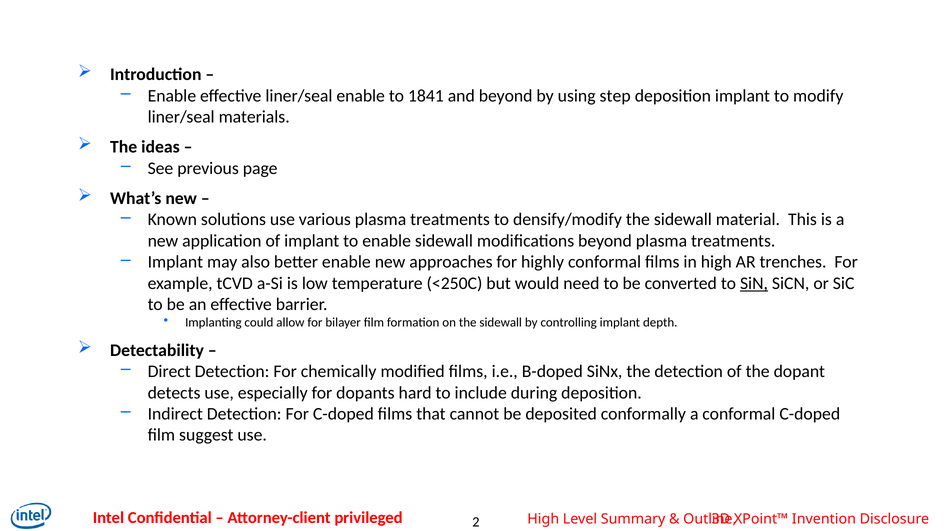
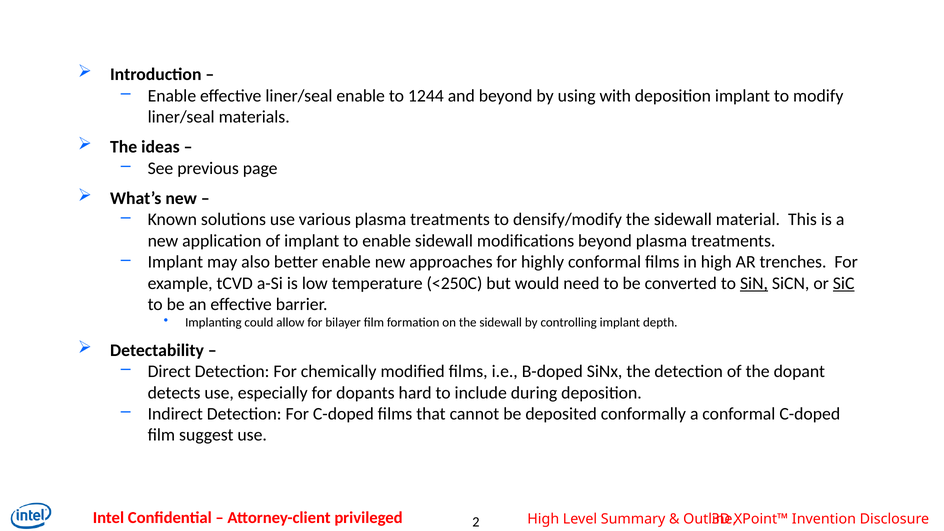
1841: 1841 -> 1244 (426, 96)
step: step -> with (615, 96)
SiC underline: none -> present (844, 283)
